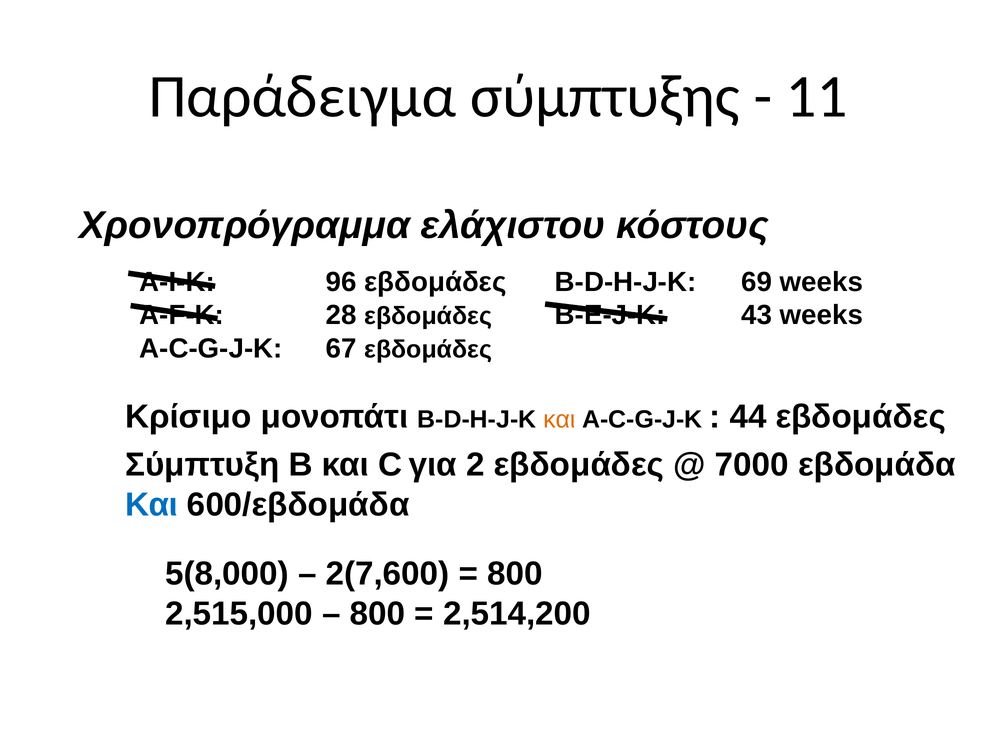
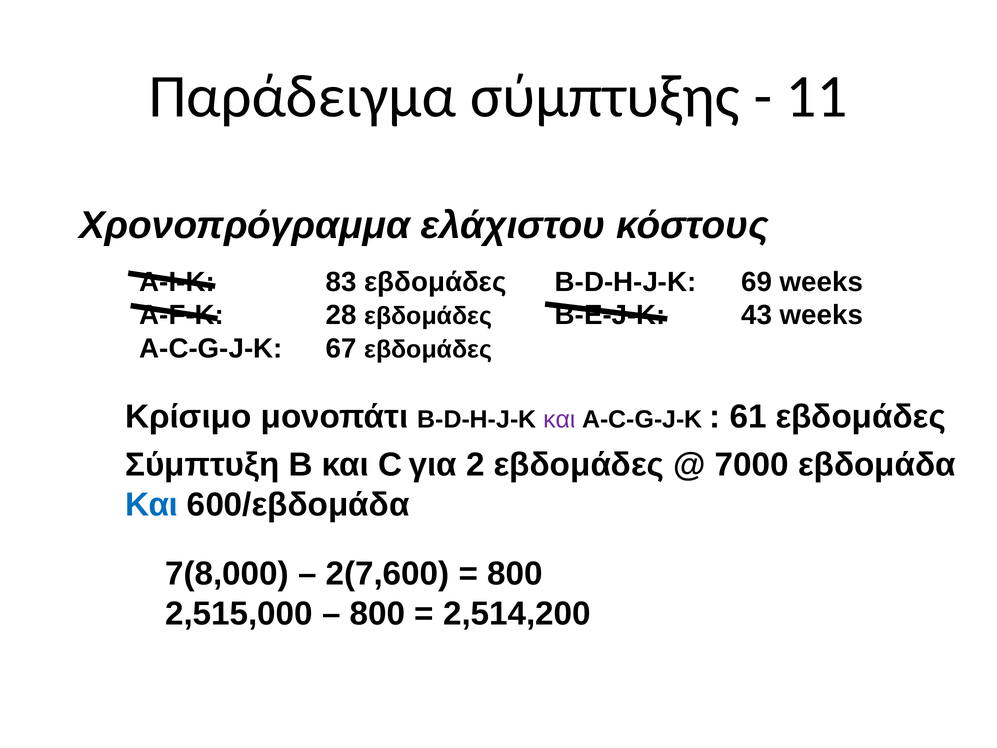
96: 96 -> 83 (341, 282)
και colour: orange -> purple (559, 419)
44: 44 -> 61 (748, 417)
5(8,000: 5(8,000 -> 7(8,000 (227, 574)
